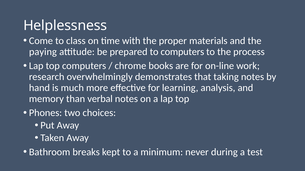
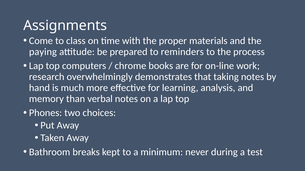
Helplessness: Helplessness -> Assignments (65, 26)
to computers: computers -> reminders (182, 52)
